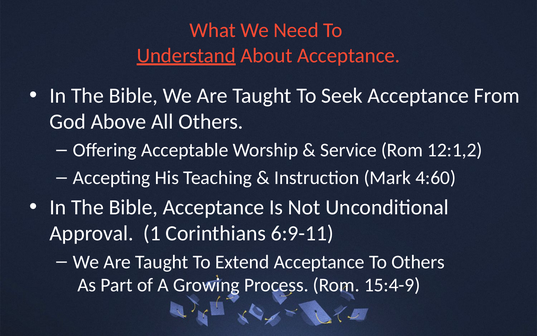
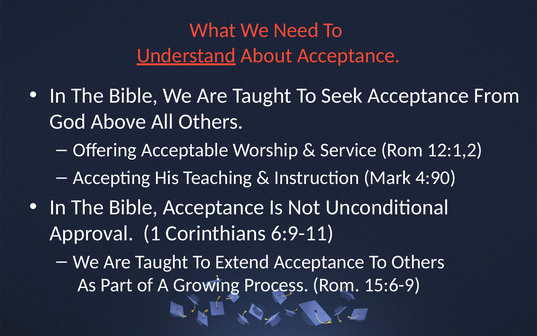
4:60: 4:60 -> 4:90 (436, 178)
15:4-9: 15:4-9 -> 15:6-9 (392, 285)
